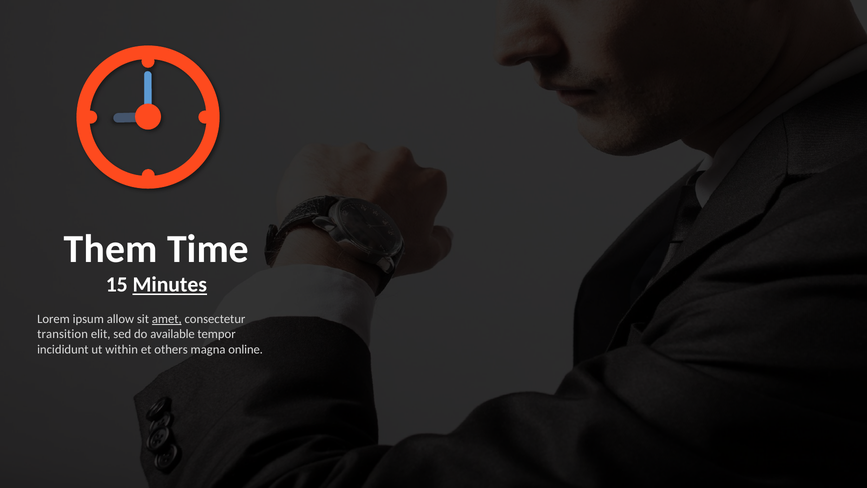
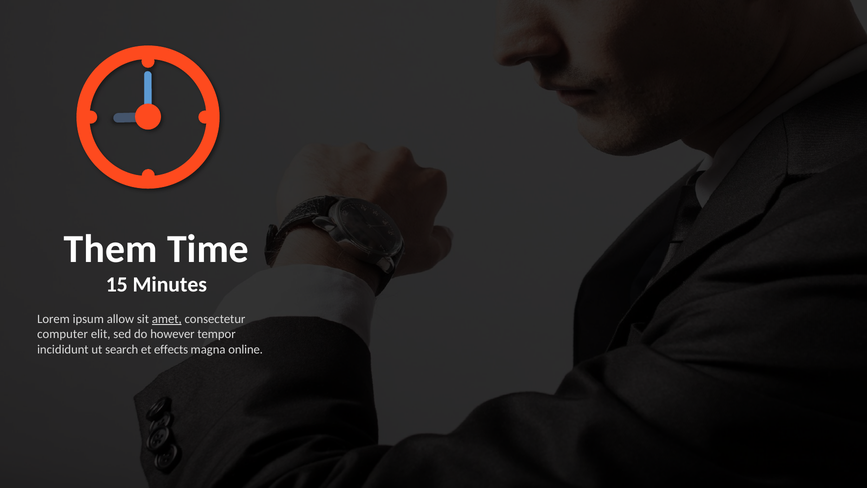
Minutes underline: present -> none (170, 285)
transition: transition -> computer (63, 334)
available: available -> however (172, 334)
within: within -> search (122, 349)
others: others -> effects (171, 349)
